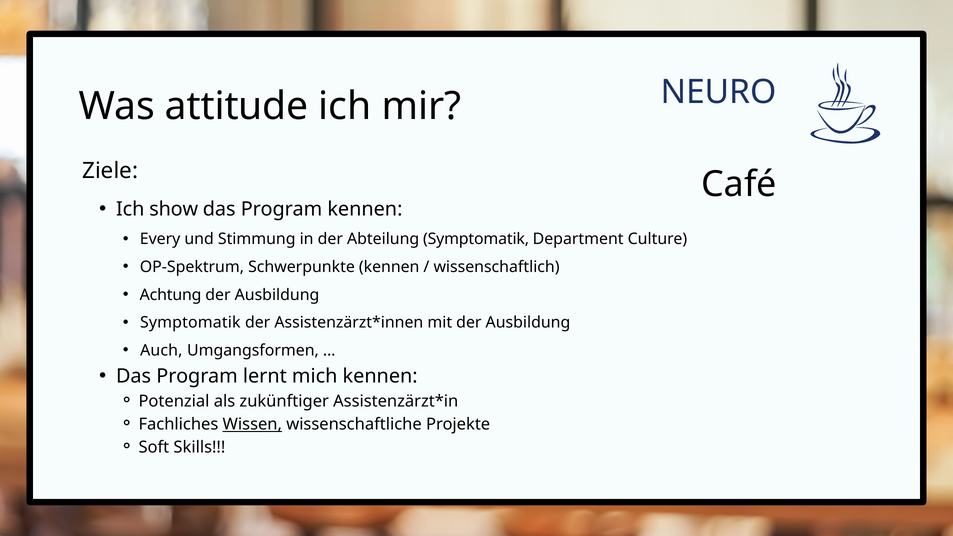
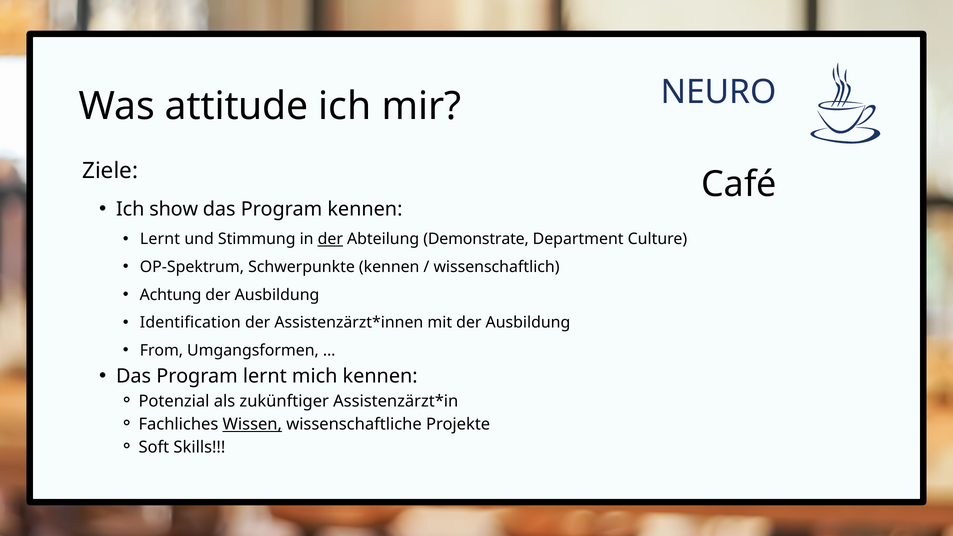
Every: Every -> Lernt (160, 239)
der underline: none -> present (330, 239)
Abteilung Symptomatik: Symptomatik -> Demonstrate (476, 239)
Symptomatik: Symptomatik -> Identification (190, 323)
Auch: Auch -> From (161, 350)
